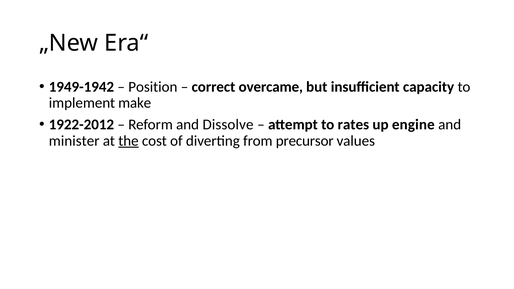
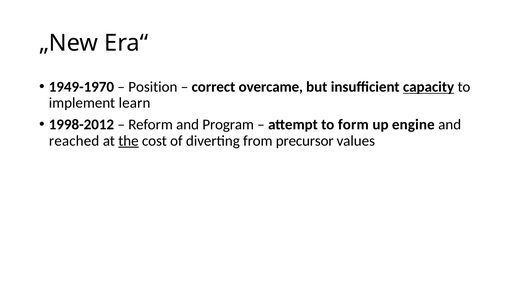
1949-1942: 1949-1942 -> 1949-1970 (81, 87)
capacity underline: none -> present (429, 87)
make: make -> learn (135, 103)
1922-2012: 1922-2012 -> 1998-2012 (81, 125)
Dissolve: Dissolve -> Program (228, 125)
rates: rates -> form (353, 125)
minister: minister -> reached (74, 141)
